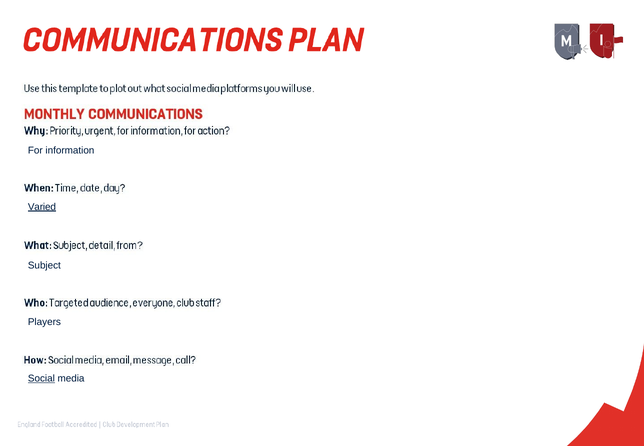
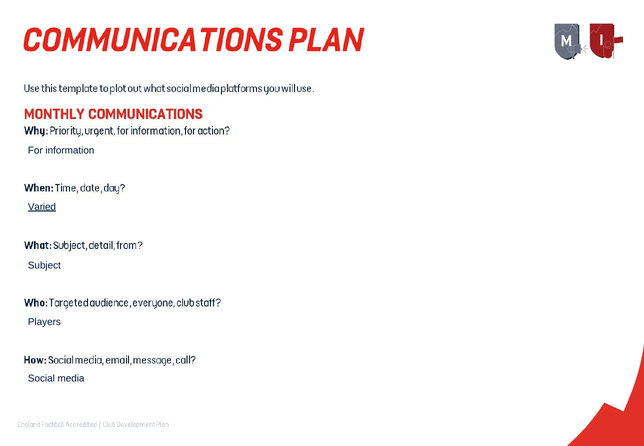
Social underline: present -> none (41, 378)
